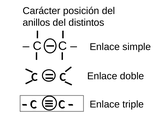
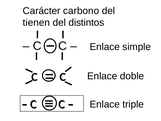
posición: posición -> carbono (81, 11)
anillos: anillos -> tienen (36, 23)
